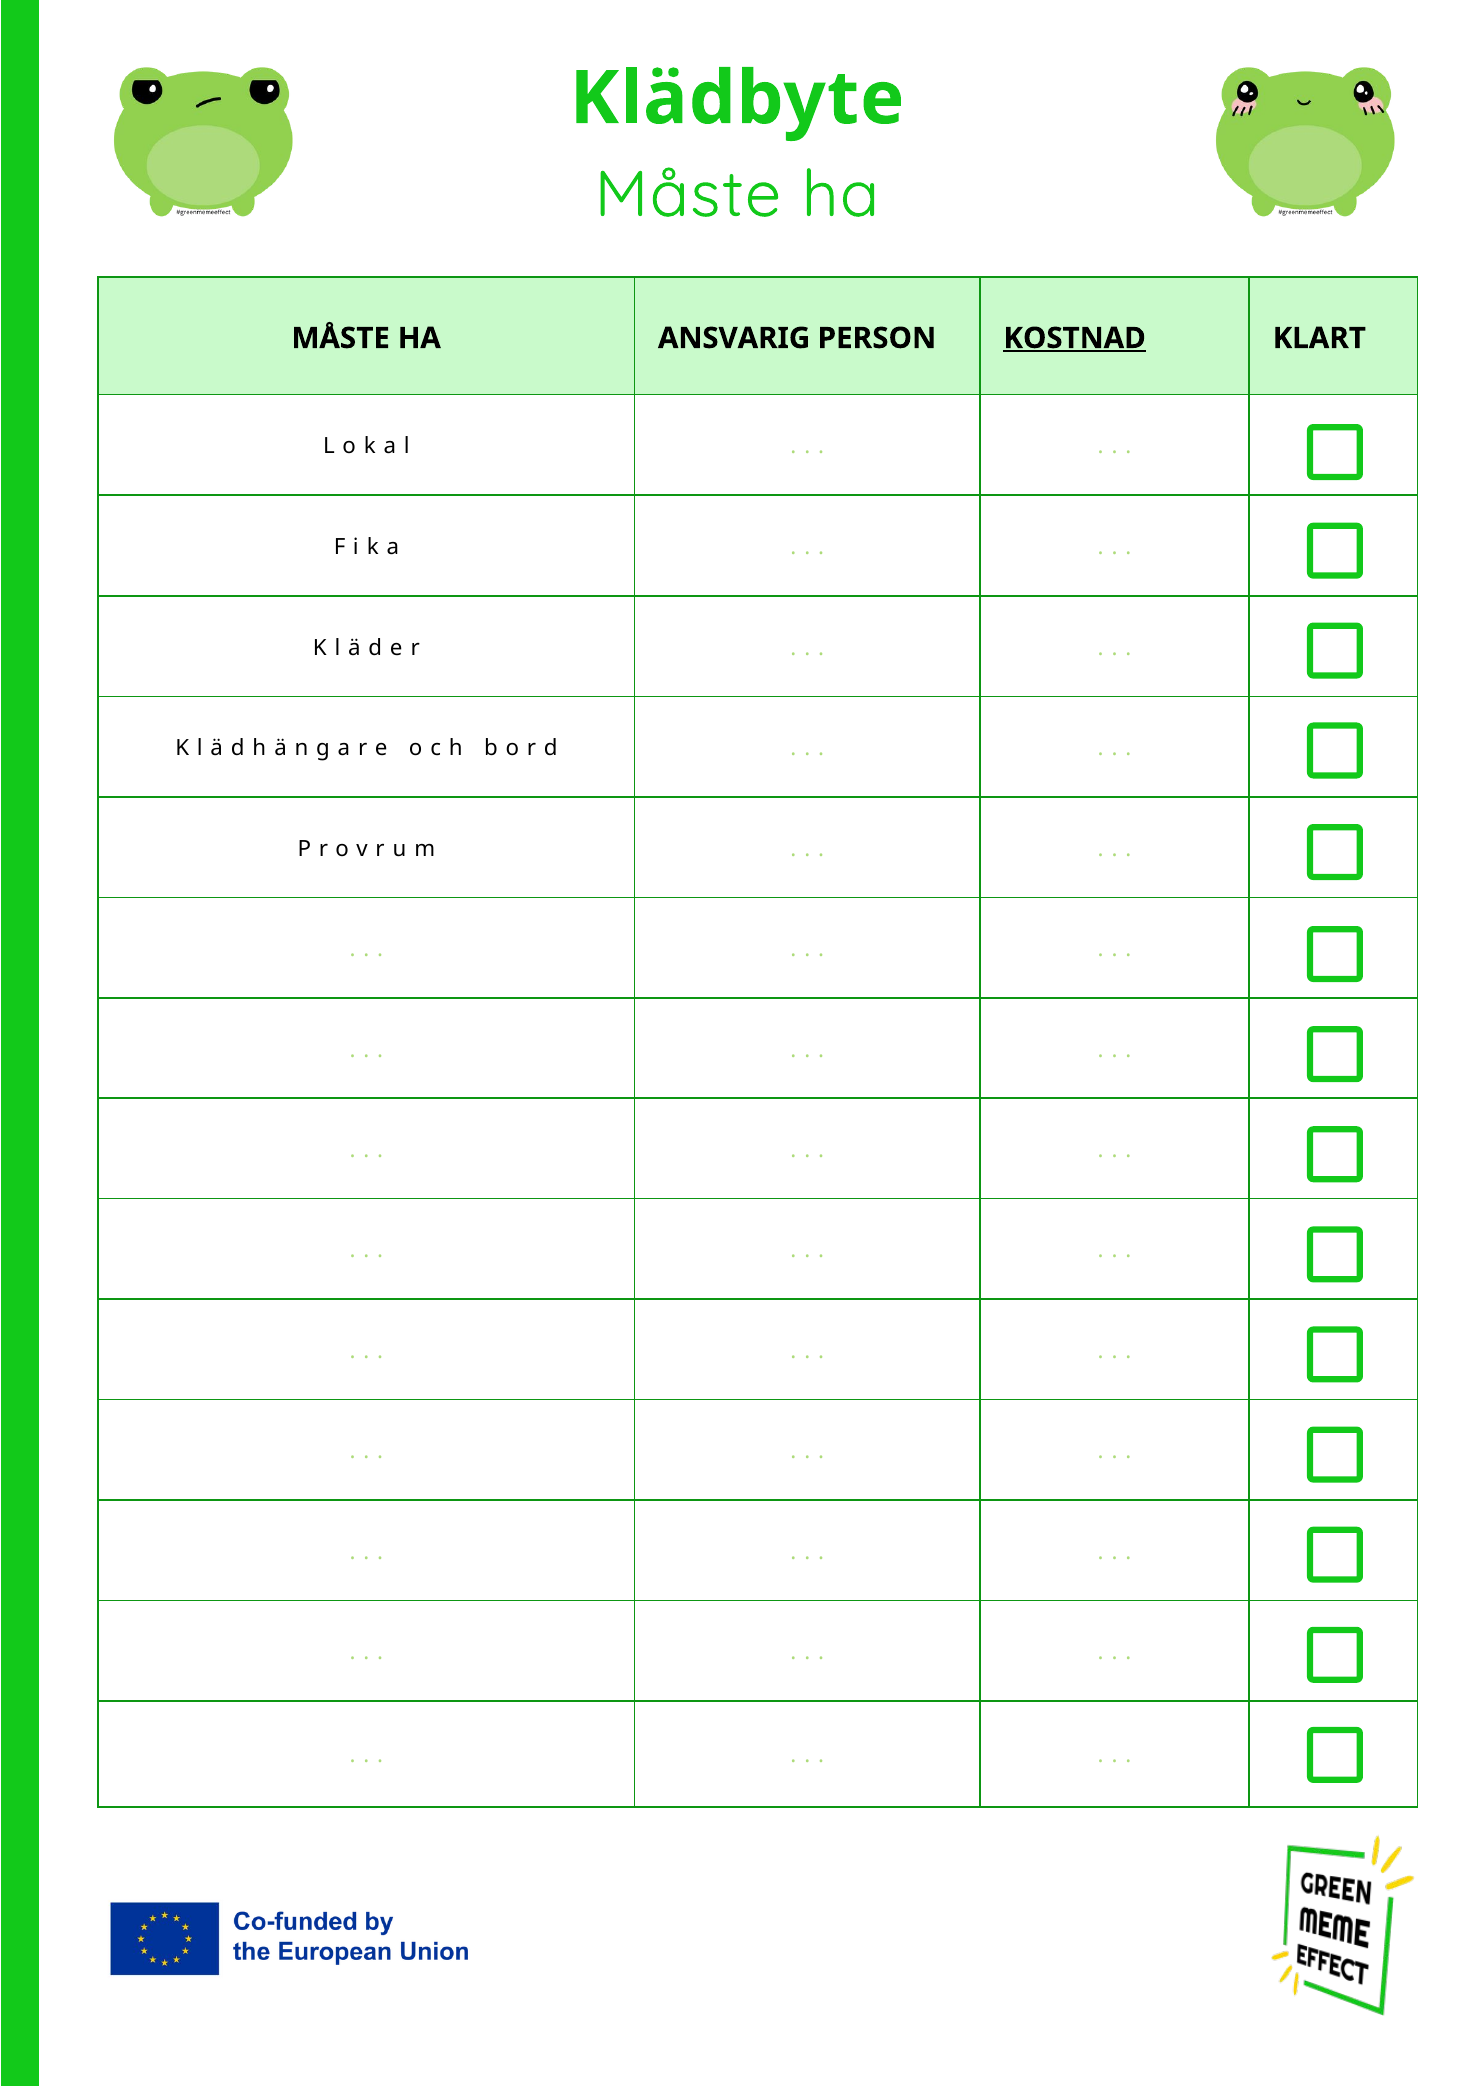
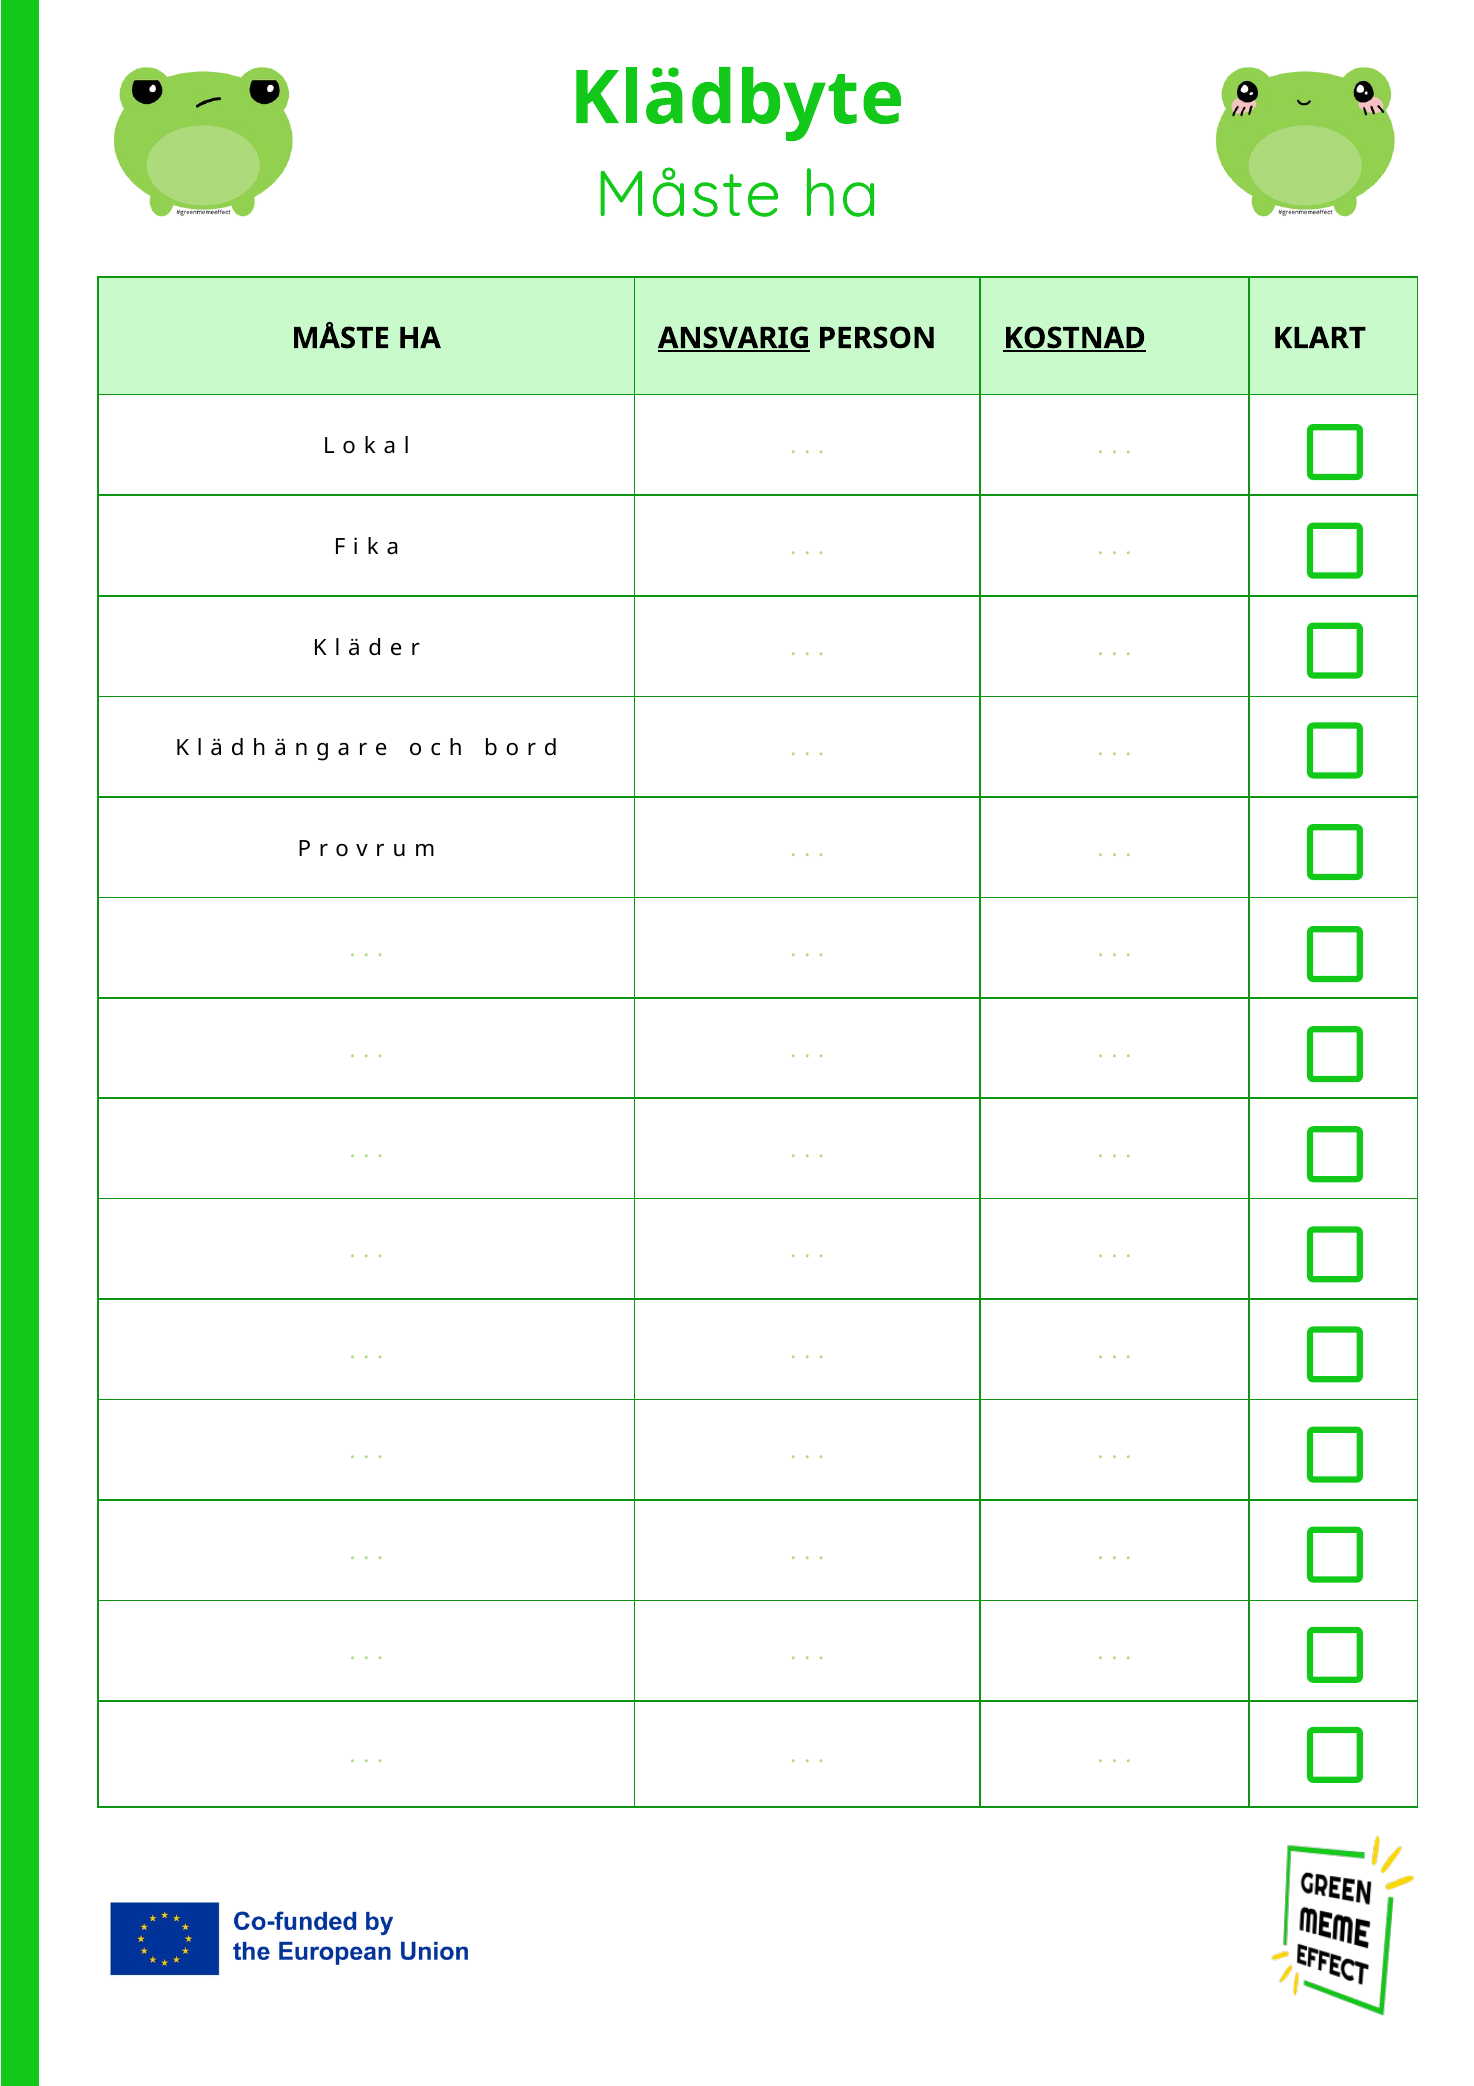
ANSVARIG underline: none -> present (734, 338)
